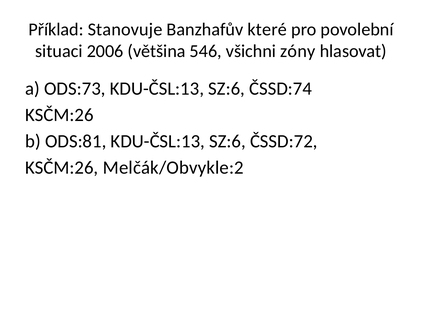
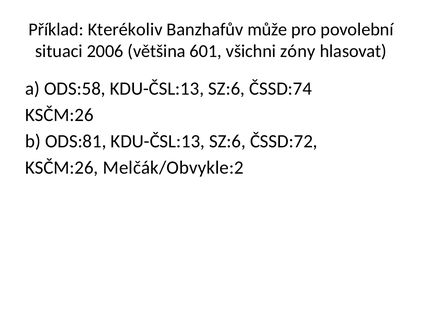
Stanovuje: Stanovuje -> Kterékoliv (125, 29)
které: které -> může (267, 29)
546: 546 -> 601 (206, 51)
ODS:73: ODS:73 -> ODS:58 (75, 89)
